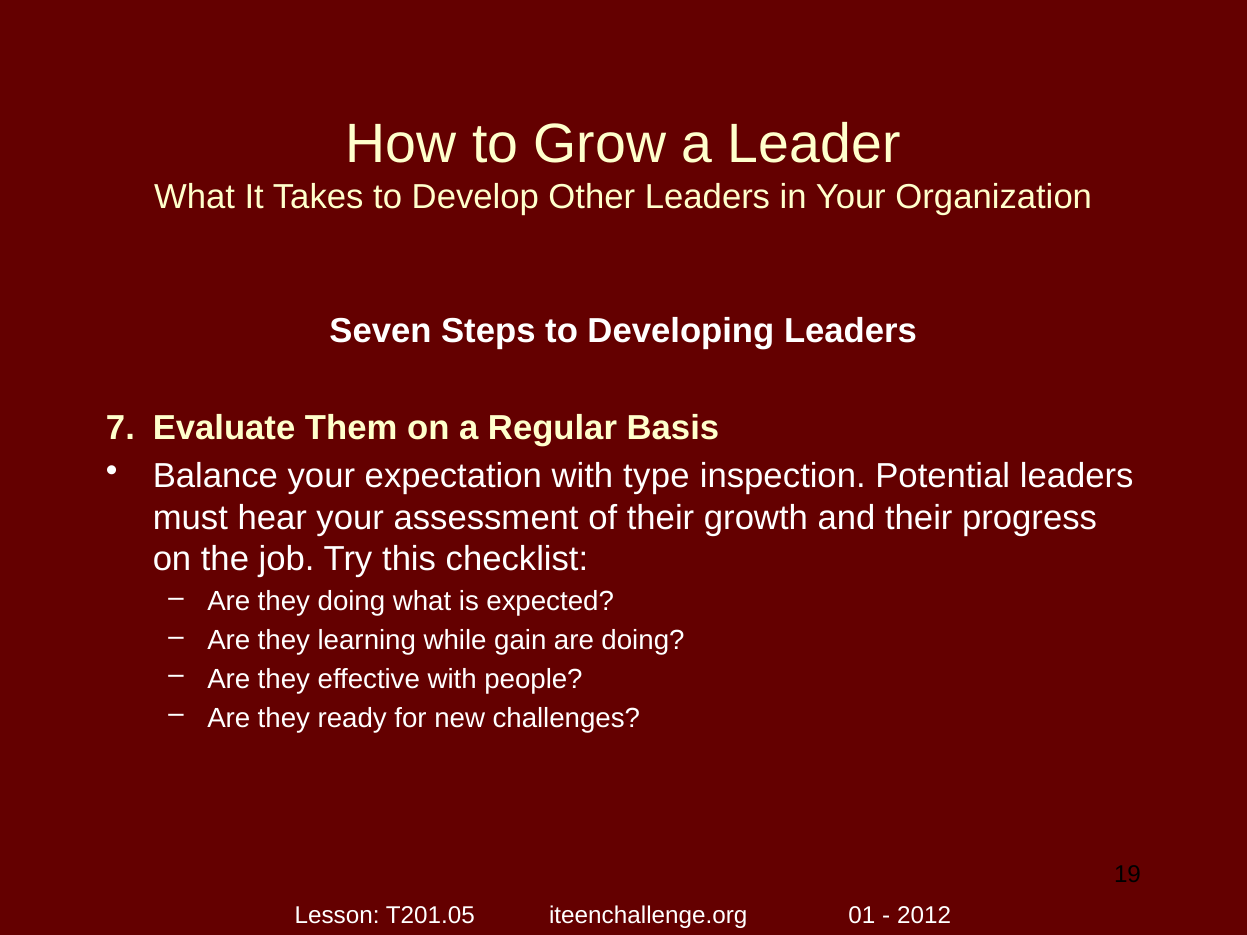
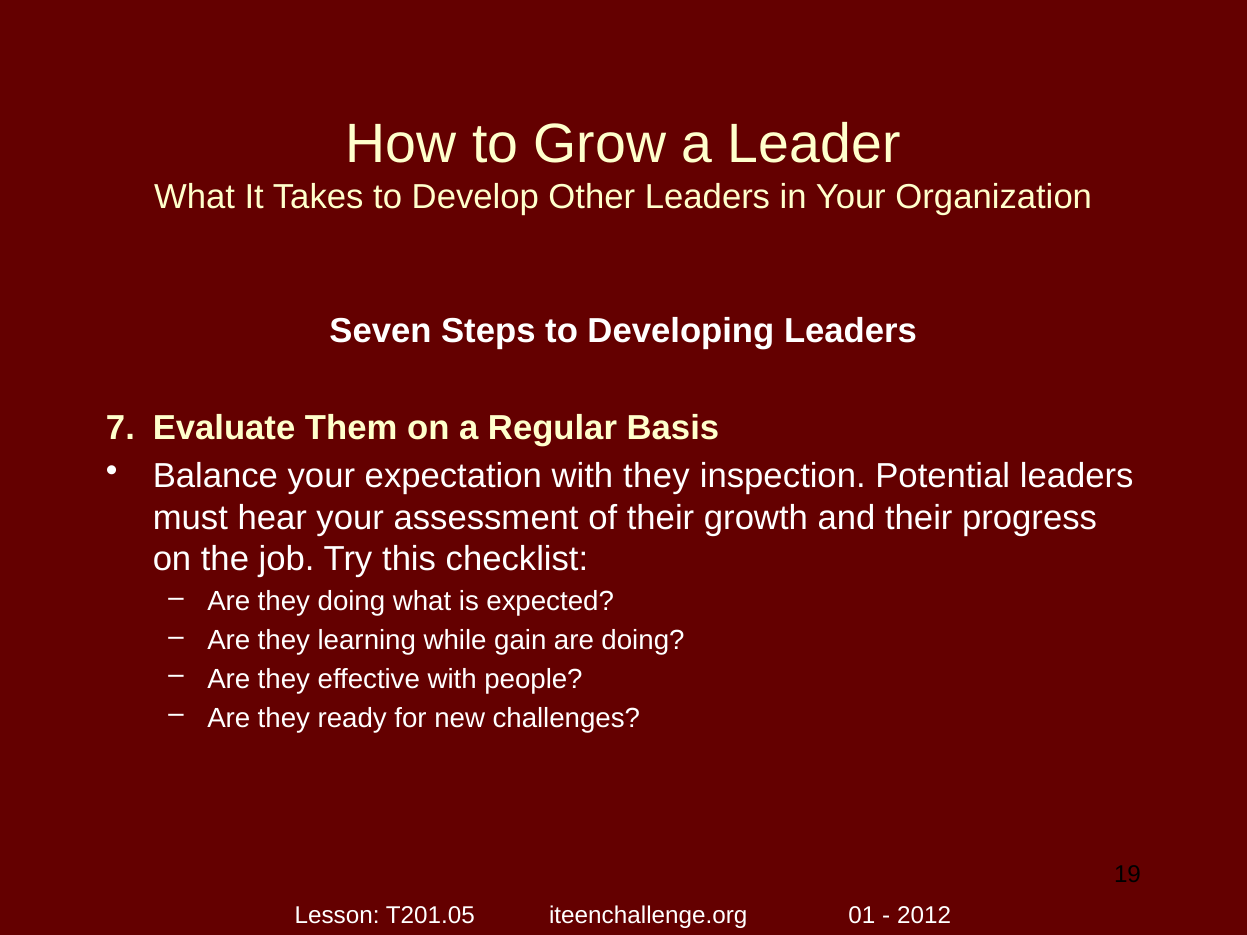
with type: type -> they (656, 476)
